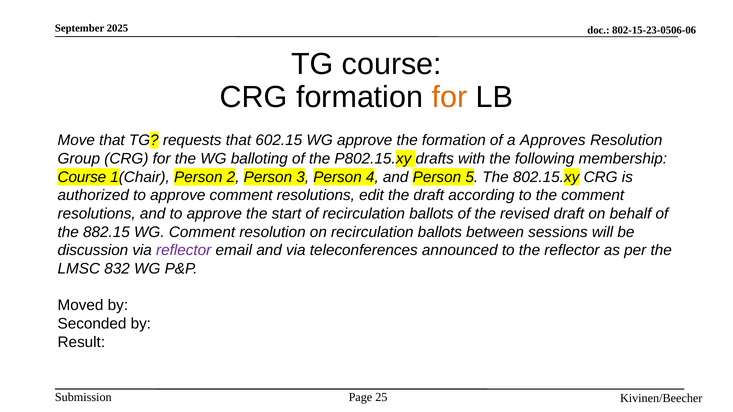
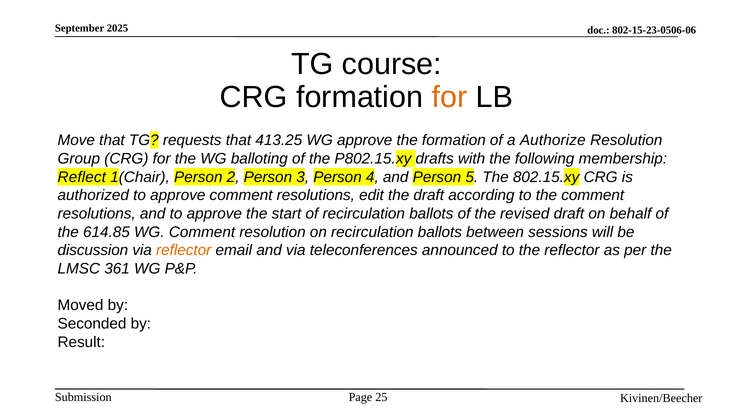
602.15: 602.15 -> 413.25 (279, 140)
Approves: Approves -> Authorize (553, 140)
Course: Course -> Reflect (82, 177)
882.15: 882.15 -> 614.85 (106, 232)
reflector colour: purple -> orange (184, 251)
832: 832 -> 361 (117, 269)
